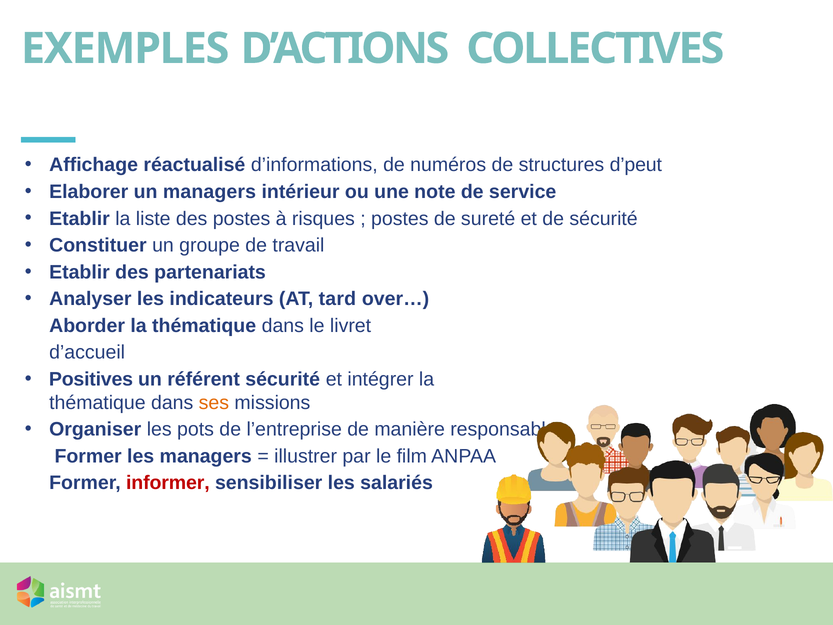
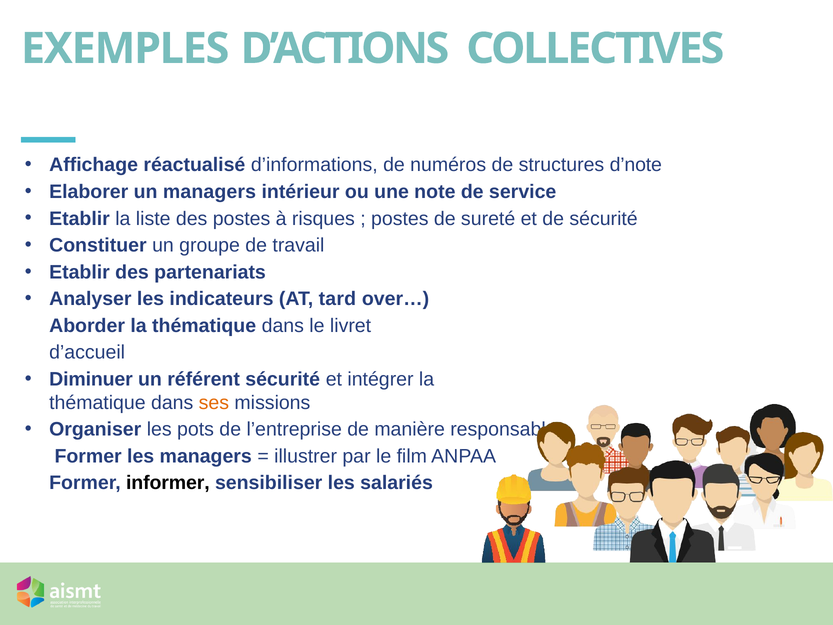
d’peut: d’peut -> d’note (636, 165)
Positives: Positives -> Diminuer (91, 379)
informer colour: red -> black (168, 483)
